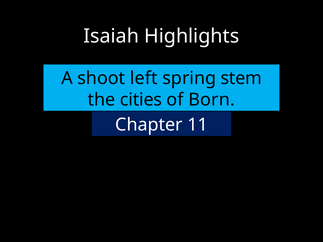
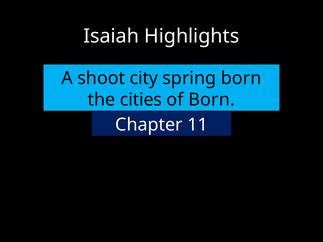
left: left -> city (144, 78)
spring stem: stem -> born (241, 78)
